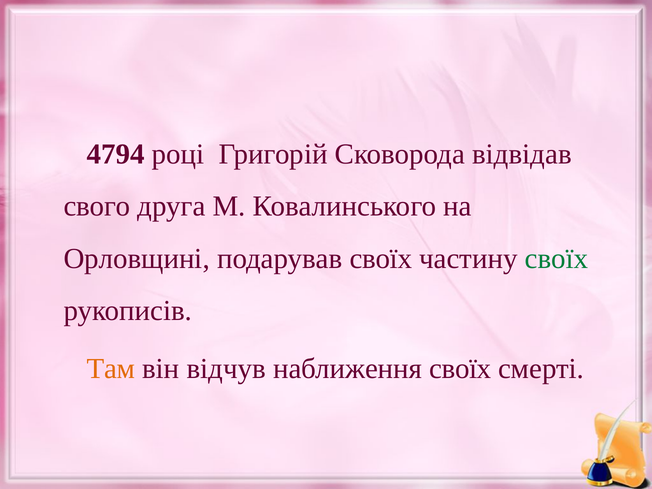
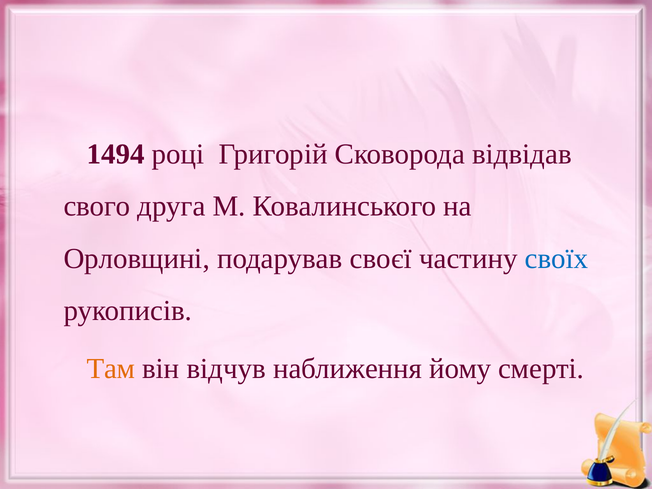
4794: 4794 -> 1494 (116, 154)
подарував своїх: своїх -> своєї (381, 258)
своїх colour: green -> blue (557, 258)
наближення своїх: своїх -> йому (460, 369)
